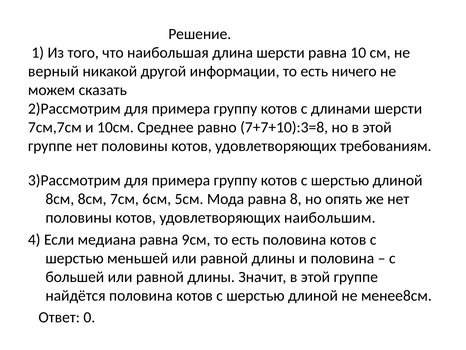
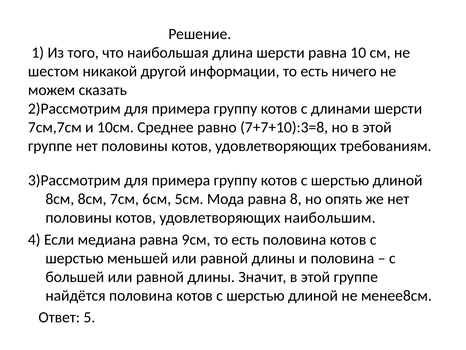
верный: верный -> шестом (53, 71)
0: 0 -> 5 (89, 317)
